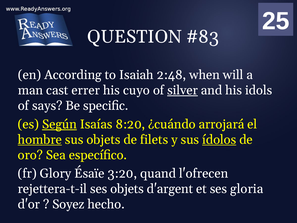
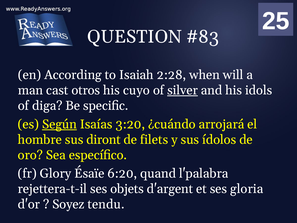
2:48: 2:48 -> 2:28 (171, 75)
errer: errer -> otros (86, 90)
says: says -> diga (47, 106)
8:20: 8:20 -> 3:20 (130, 124)
hombre underline: present -> none (40, 139)
sus objets: objets -> diront (103, 139)
ídolos underline: present -> none (219, 139)
3:20: 3:20 -> 6:20 (122, 173)
l'ofrecen: l'ofrecen -> l'palabra (204, 173)
hecho: hecho -> tendu (106, 204)
